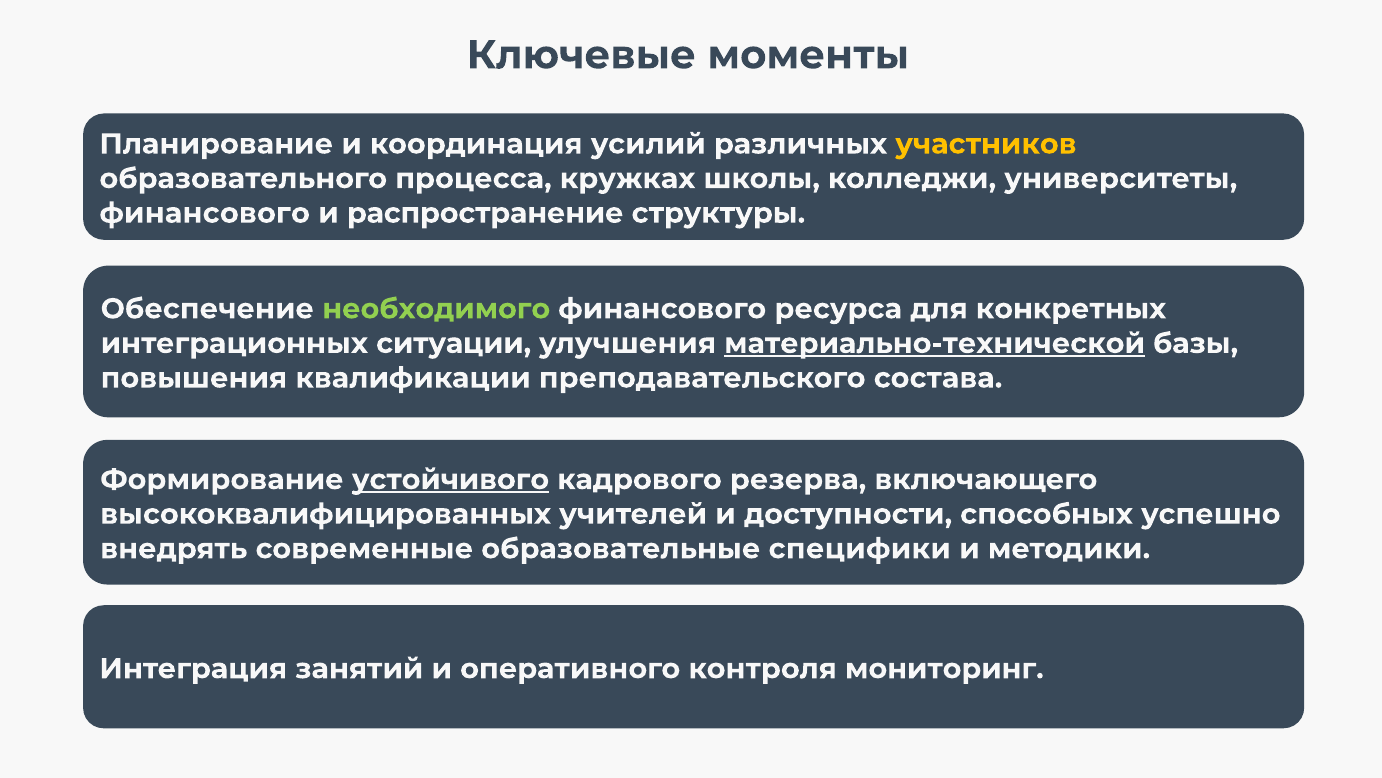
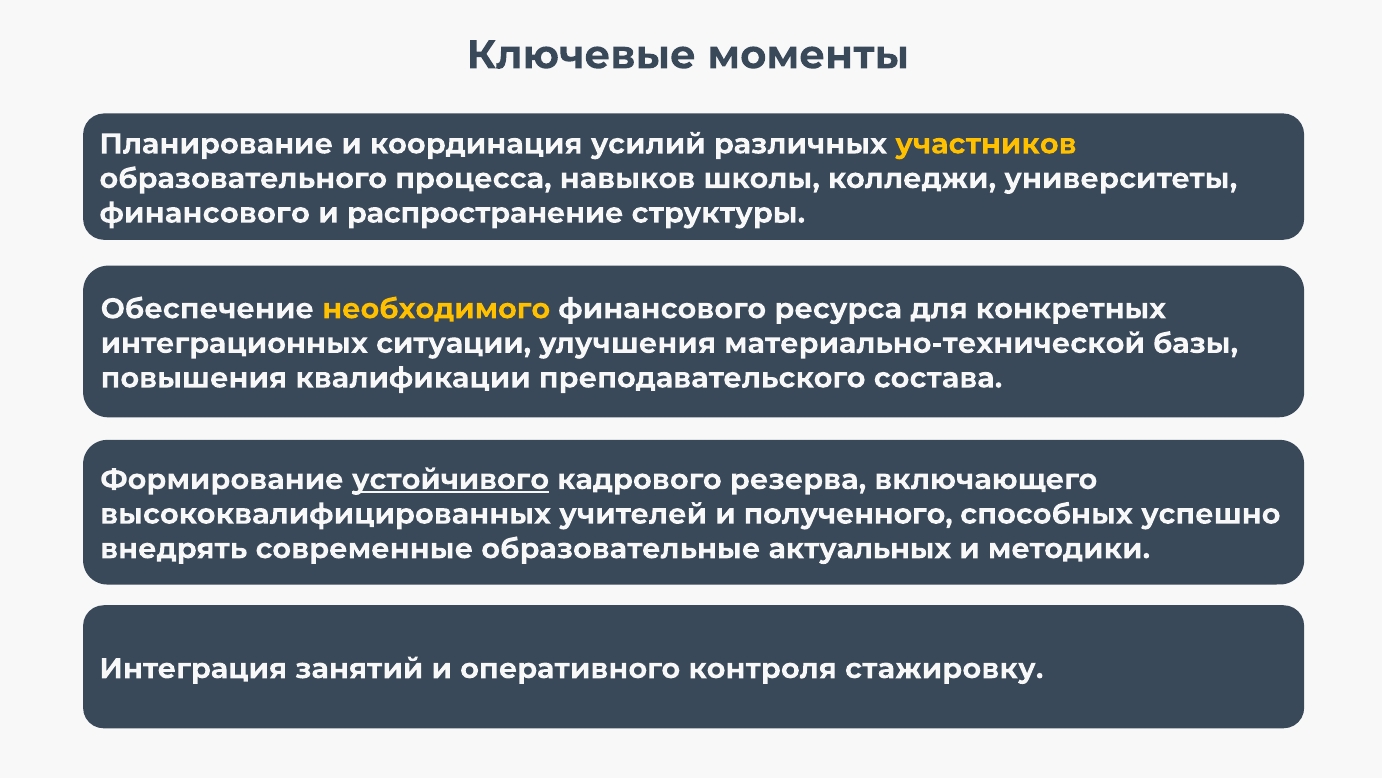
кружках: кружках -> навыков (628, 178)
необходимого colour: light green -> yellow (436, 309)
материально-технической underline: present -> none (935, 343)
доступности: доступности -> полученного (848, 514)
специфики: специфики -> актуальных (860, 548)
мониторинг: мониторинг -> стажировку (944, 668)
